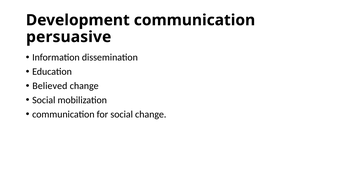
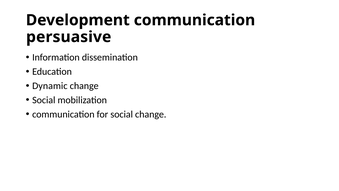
Believed: Believed -> Dynamic (50, 86)
